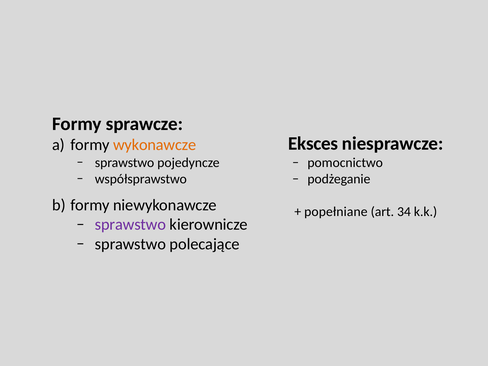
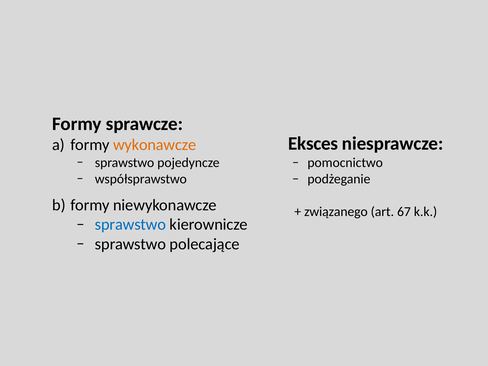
popełniane: popełniane -> związanego (336, 212)
34: 34 -> 67 (404, 212)
sprawstwo colour: purple -> blue (130, 225)
